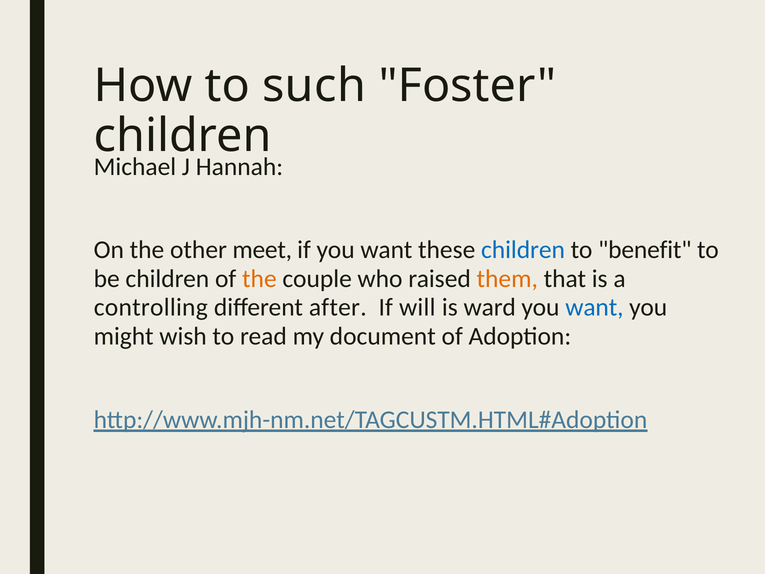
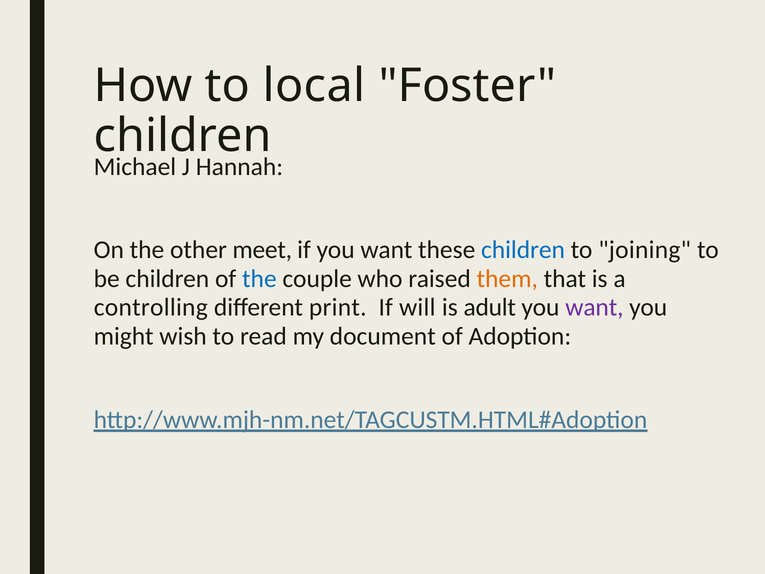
such: such -> local (314, 86)
benefit: benefit -> joining (645, 250)
the colour: orange -> blue (259, 279)
after: after -> print (338, 307)
ward: ward -> adult (490, 307)
want colour: blue -> purple (594, 307)
